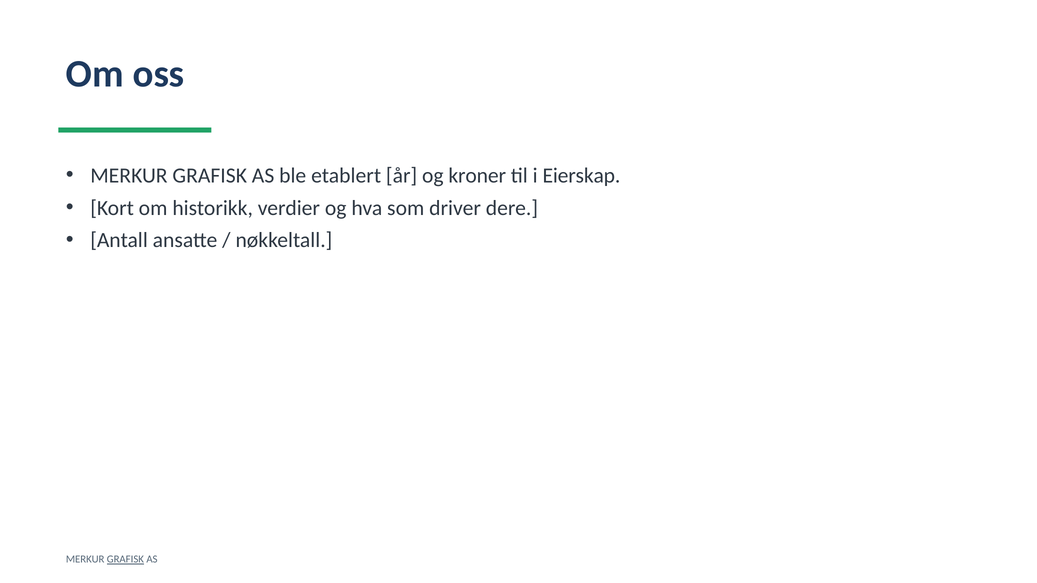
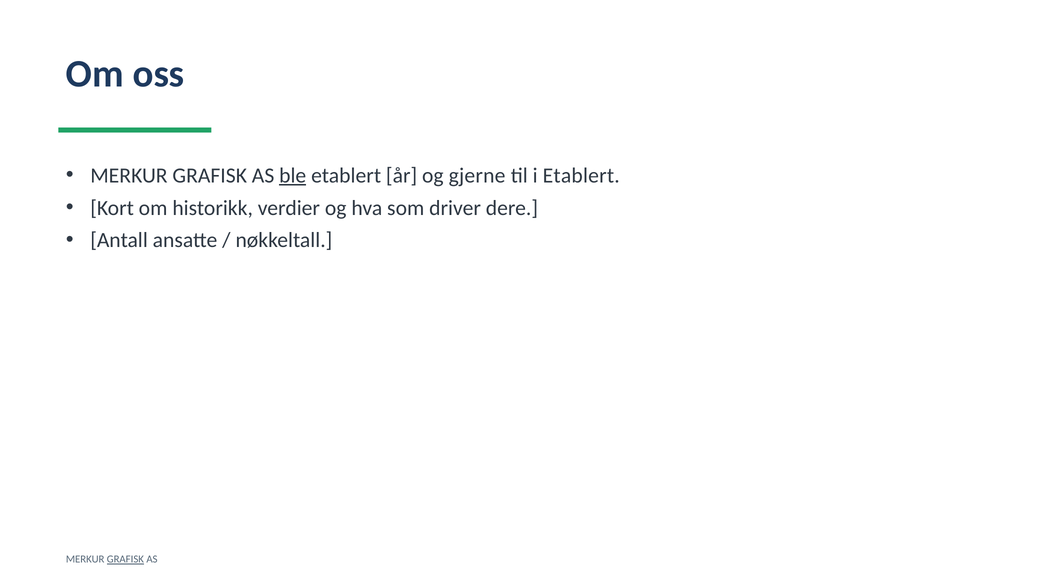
ble underline: none -> present (293, 176)
kroner: kroner -> gjerne (477, 176)
i Eierskap: Eierskap -> Etablert (581, 176)
